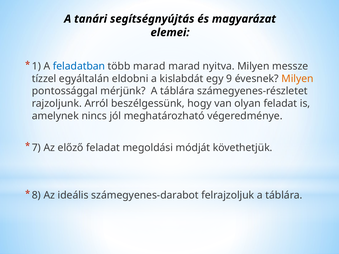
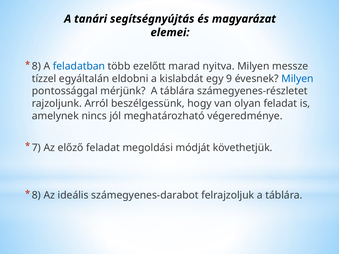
1: 1 -> 8 (36, 66)
több marad: marad -> ezelőtt (149, 66)
Milyen colour: orange -> blue (297, 79)
